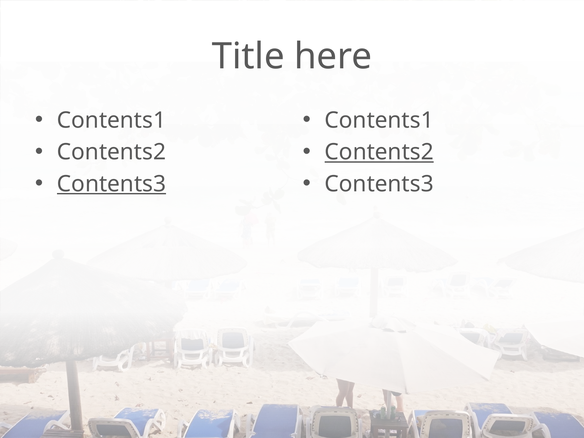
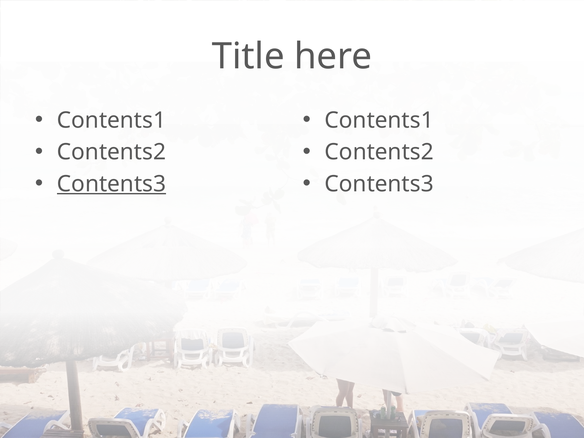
Contents2 underline: present -> none (379, 152)
